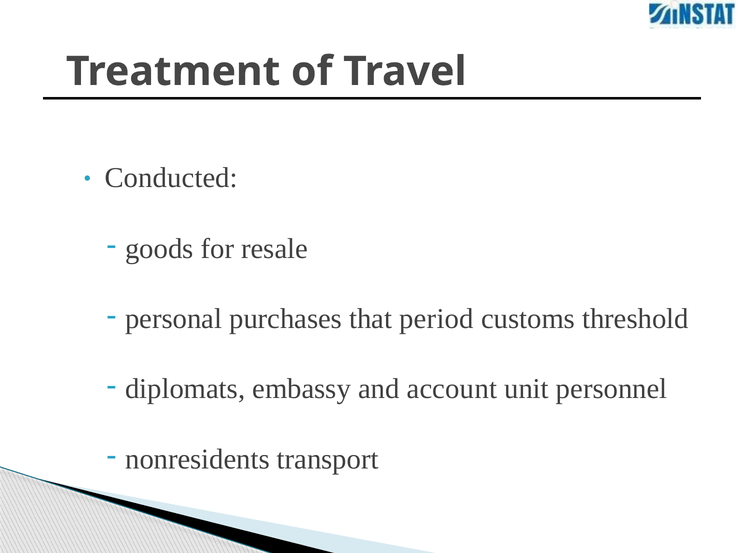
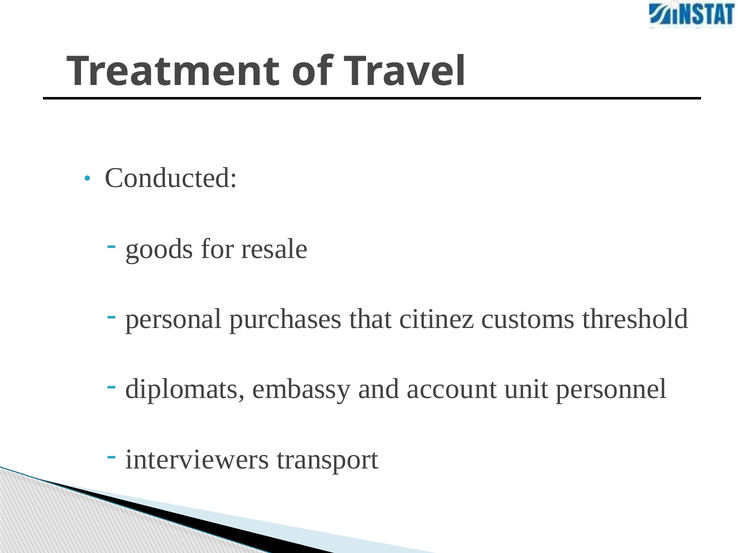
period: period -> citinez (437, 319)
nonresidents: nonresidents -> interviewers (197, 460)
